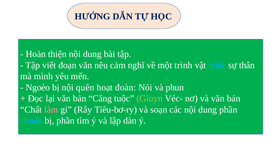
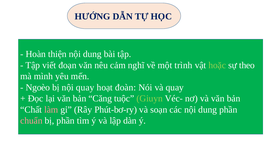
hoặc colour: light blue -> light green (217, 65)
thân: thân -> theo (247, 65)
nội quên: quên -> quay (85, 88)
và phun: phun -> quay (175, 88)
Tiêu-bơ-ry: Tiêu-bơ-ry -> Phút-bơ-ry (116, 110)
chuẩn colour: light blue -> pink (31, 121)
